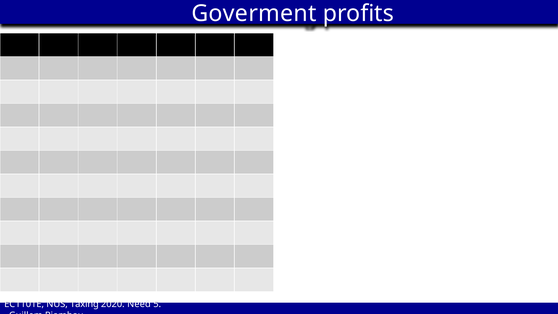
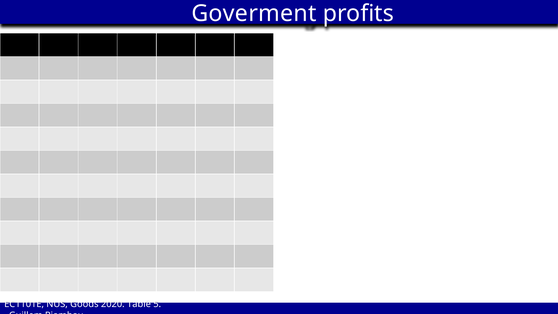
Taxing: Taxing -> Goods (84, 304)
Need: Need -> Table (139, 304)
